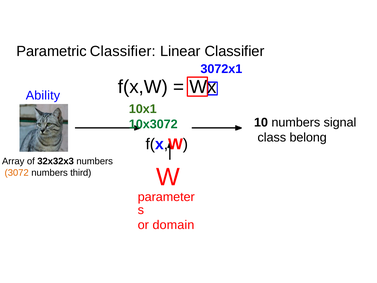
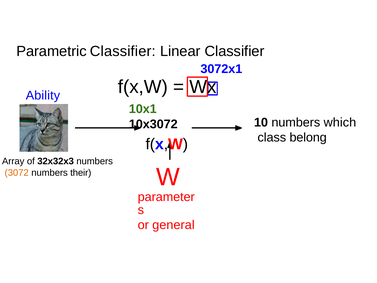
signal: signal -> which (340, 122)
10x3072 colour: green -> black (153, 124)
third: third -> their (81, 173)
domain: domain -> general (173, 225)
